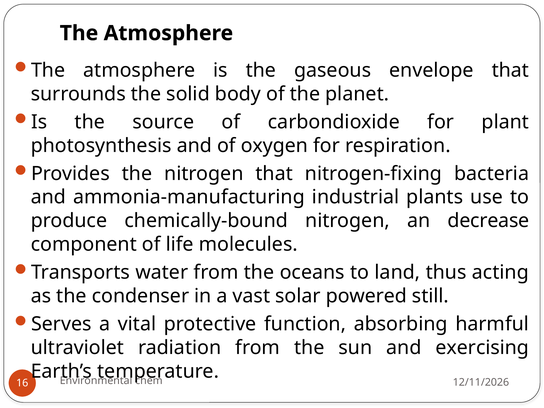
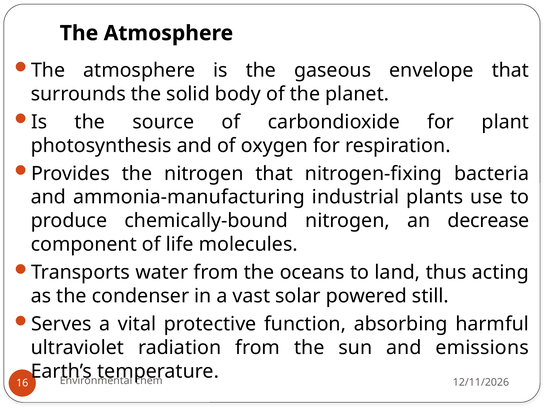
exercising: exercising -> emissions (482, 348)
